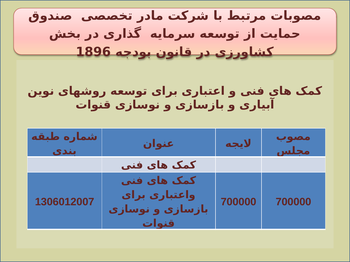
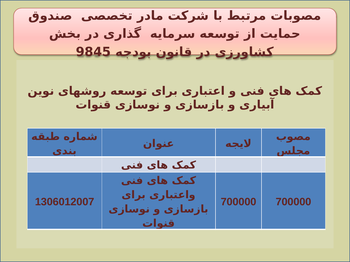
1896: 1896 -> 9845 (93, 52)
